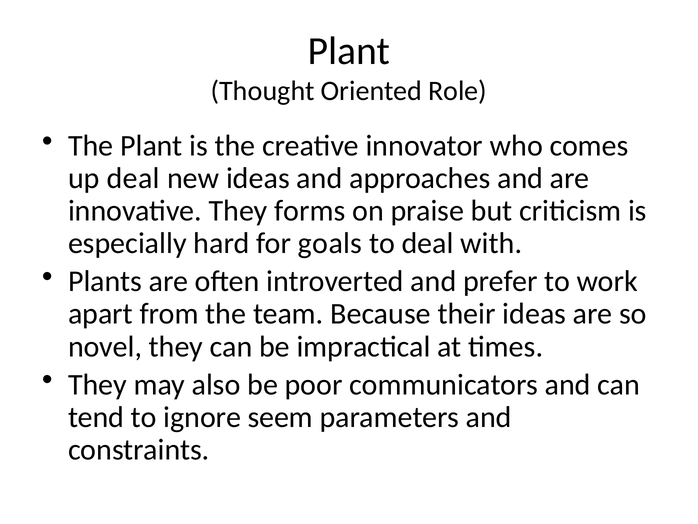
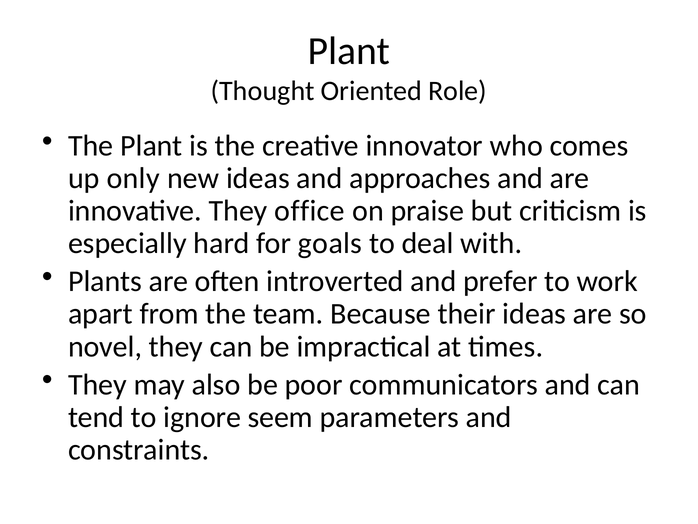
up deal: deal -> only (133, 178)
forms: forms -> office (310, 211)
